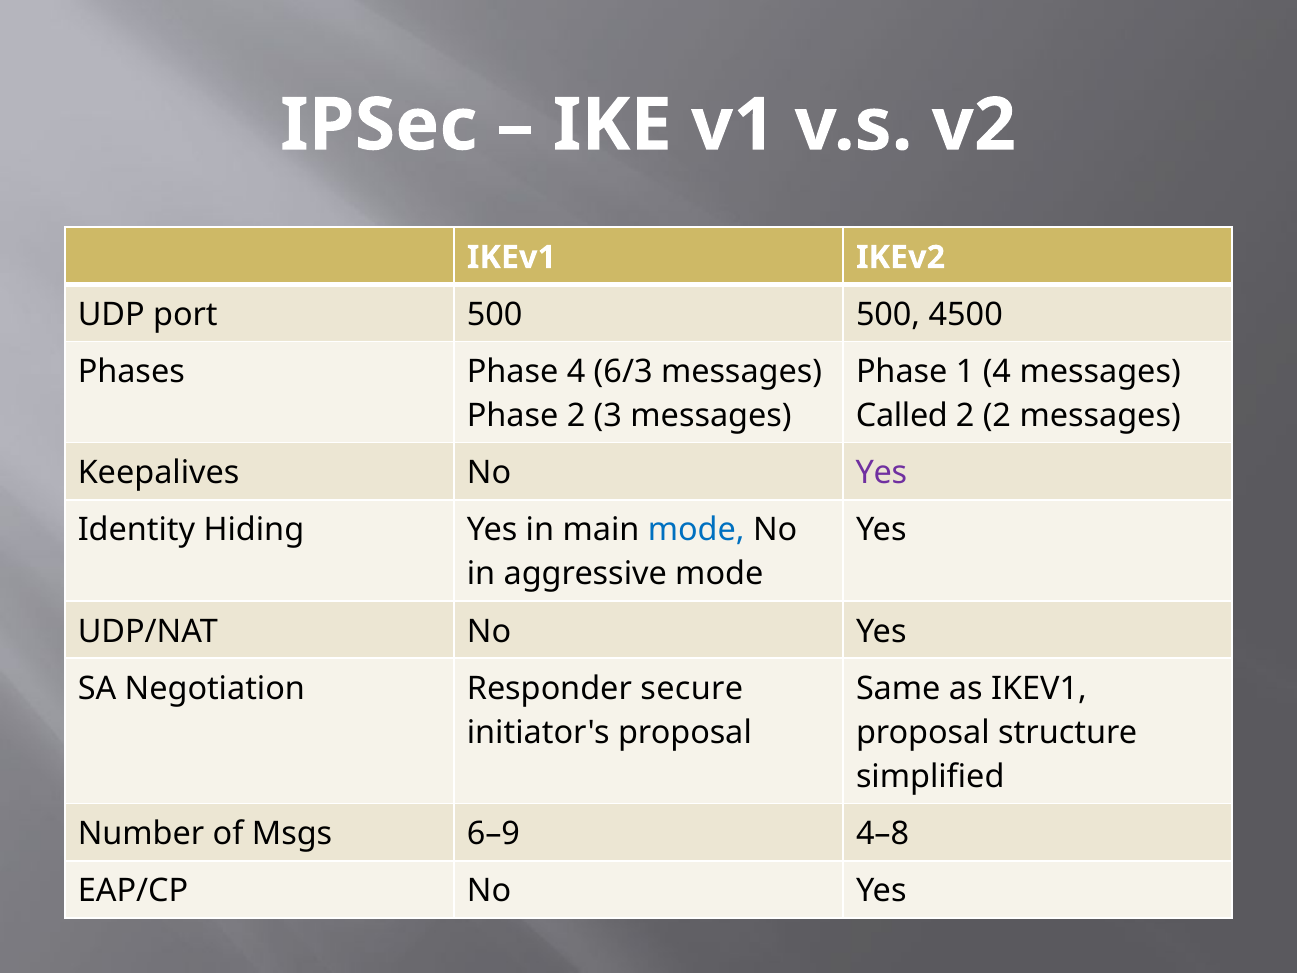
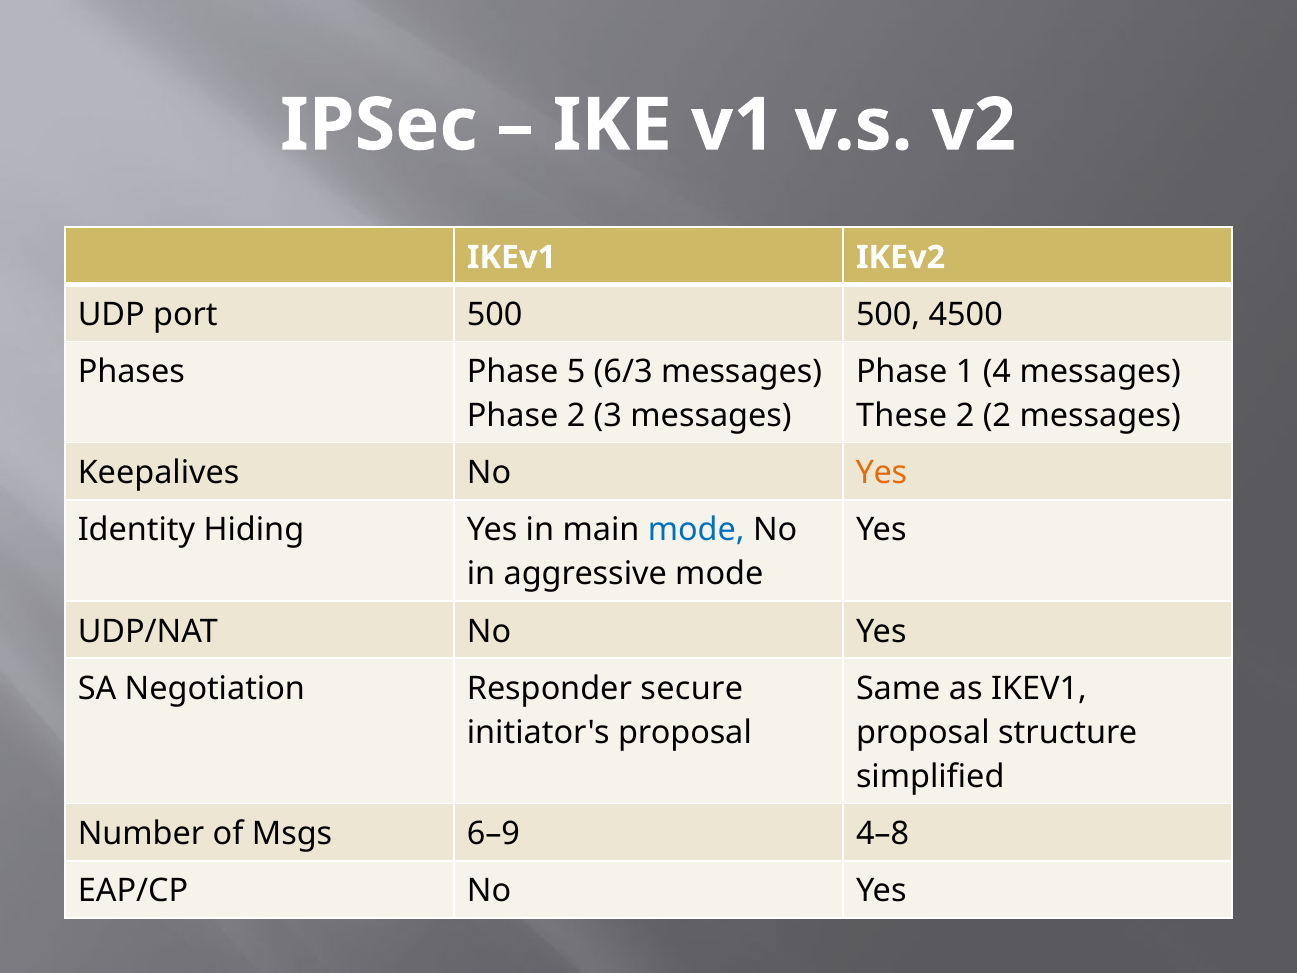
Phase 4: 4 -> 5 (576, 372)
Called: Called -> These (902, 416)
Yes colour: purple -> orange (881, 473)
